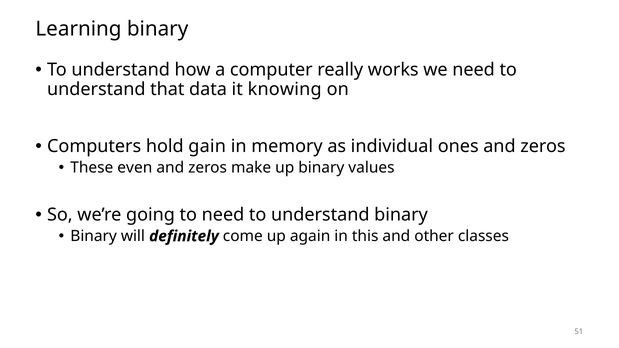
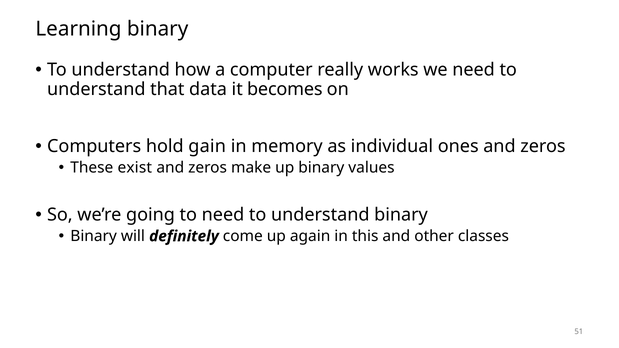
knowing: knowing -> becomes (285, 90)
even: even -> exist (135, 168)
